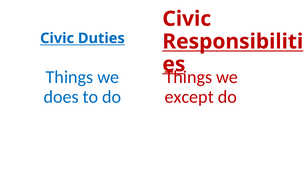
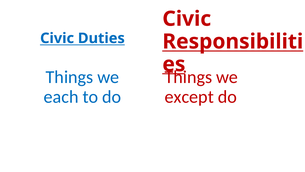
does: does -> each (61, 97)
